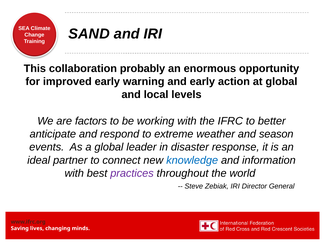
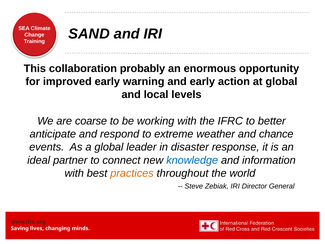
factors: factors -> coarse (91, 121)
season: season -> chance (276, 134)
practices colour: purple -> orange (132, 173)
